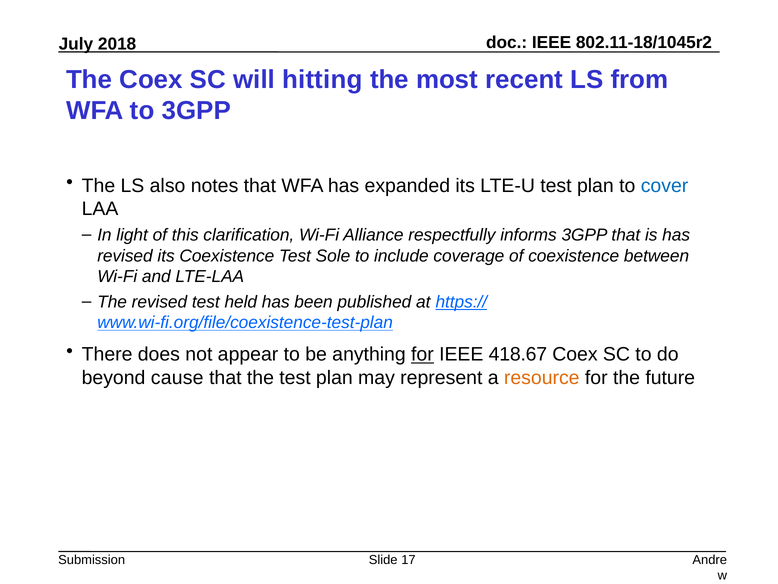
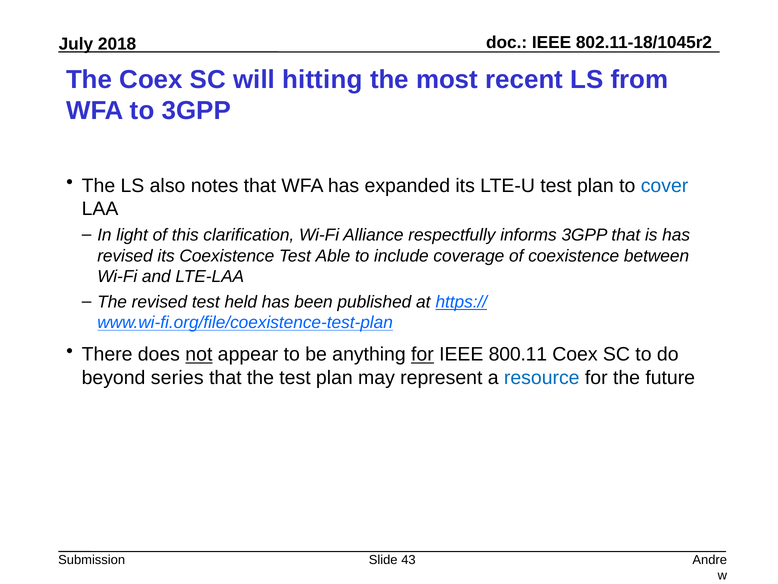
Sole: Sole -> Able (333, 256)
not underline: none -> present (199, 354)
418.67: 418.67 -> 800.11 (518, 354)
cause: cause -> series (177, 378)
resource colour: orange -> blue (542, 378)
17: 17 -> 43 (408, 560)
